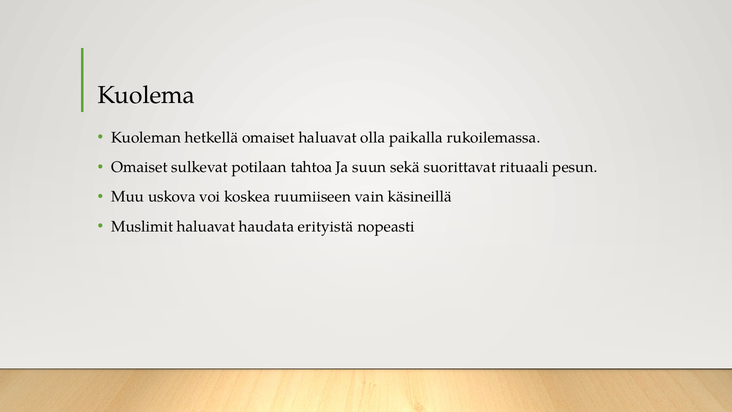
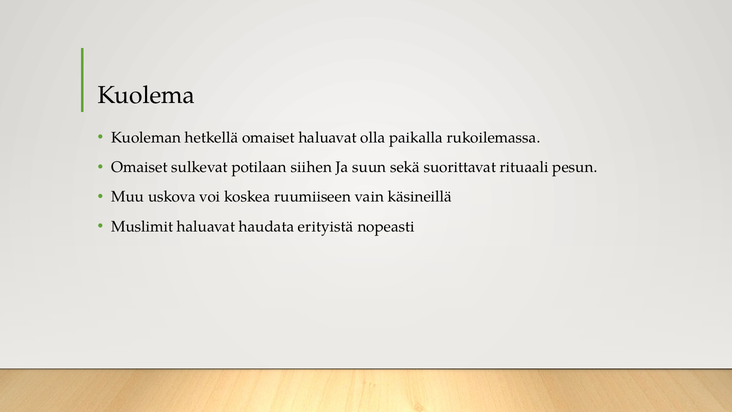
tahtoa: tahtoa -> siihen (311, 167)
